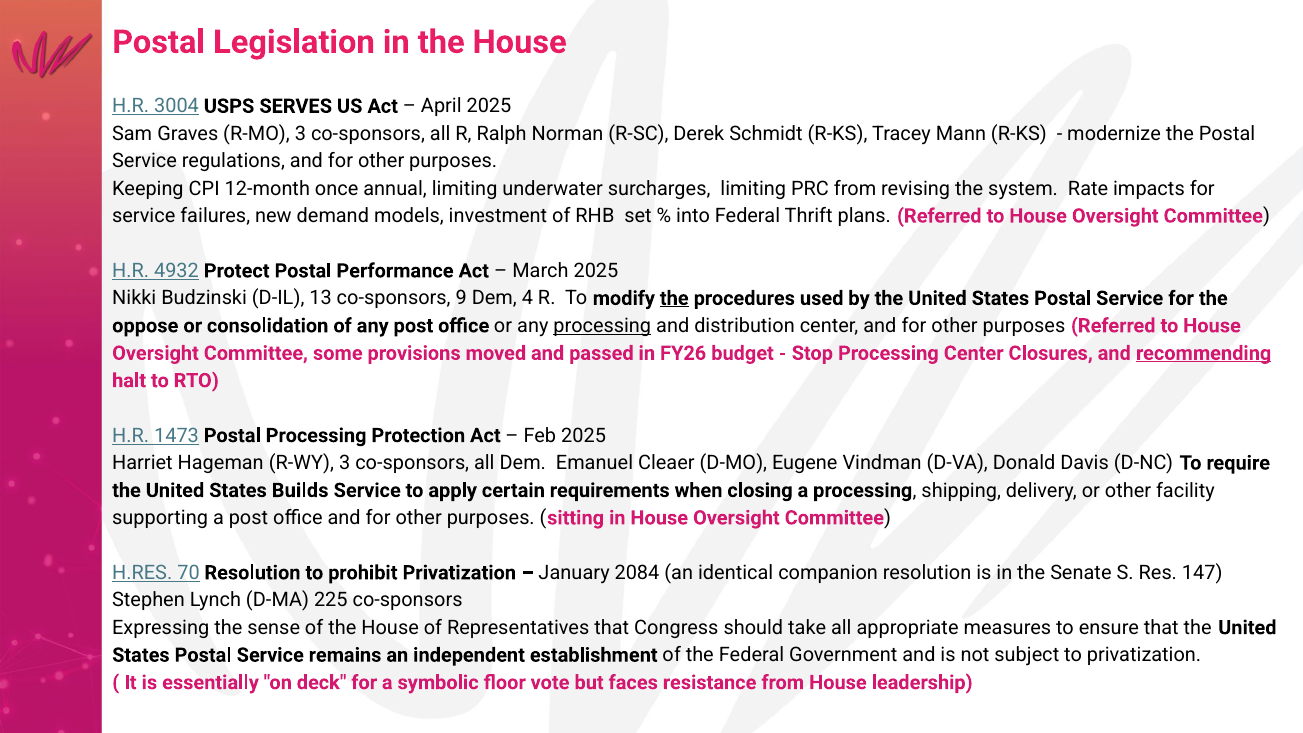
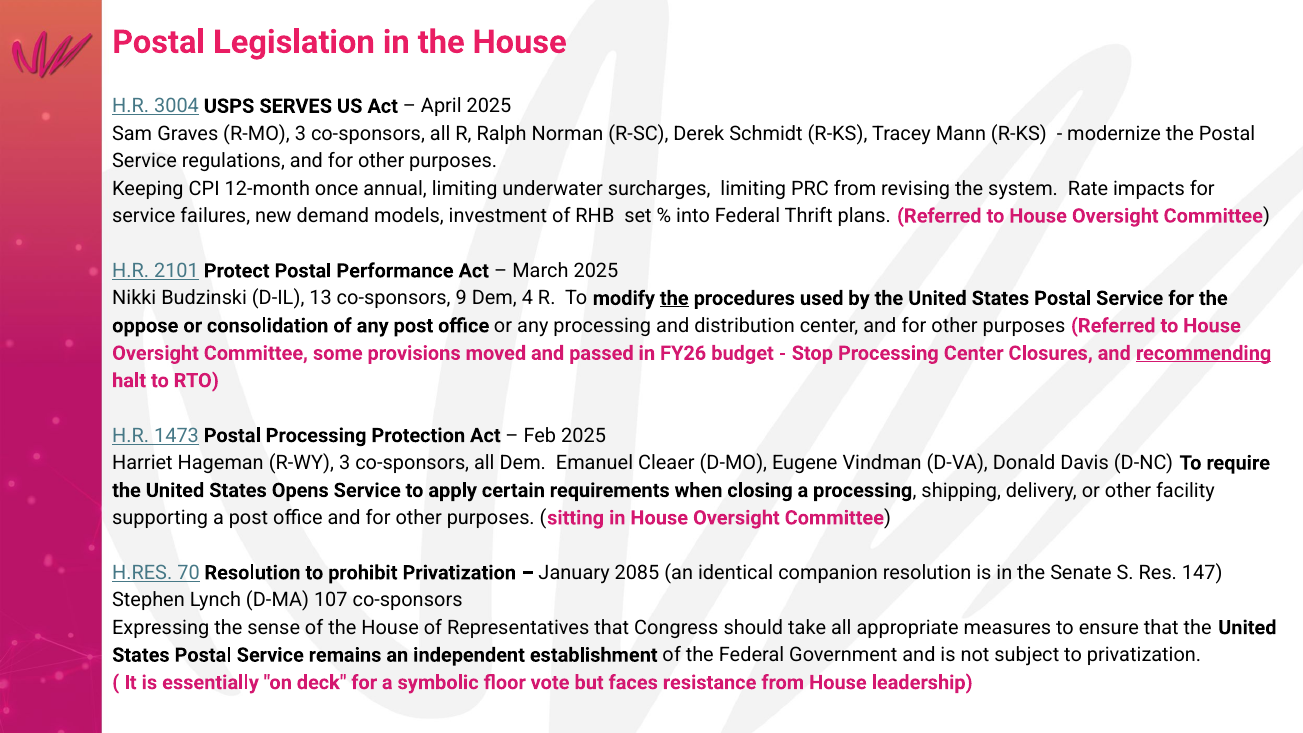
4932: 4932 -> 2101 (176, 271)
processing underline: present -> none (602, 326)
Builds: Builds -> Opens (300, 490)
2084: 2084 -> 2085 (637, 573)
225: 225 -> 107 (331, 600)
